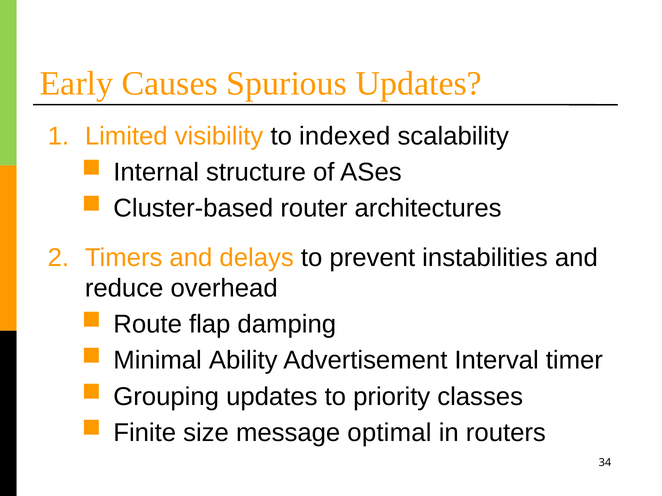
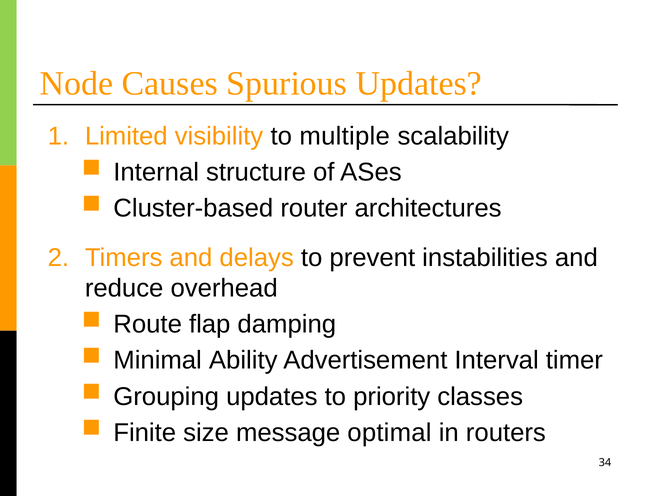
Early: Early -> Node (76, 83)
indexed: indexed -> multiple (345, 136)
